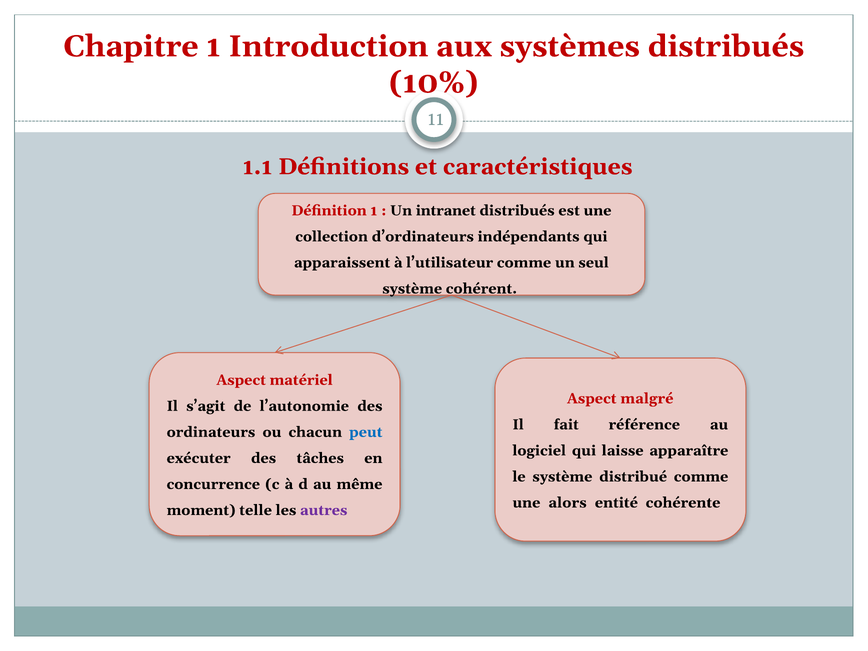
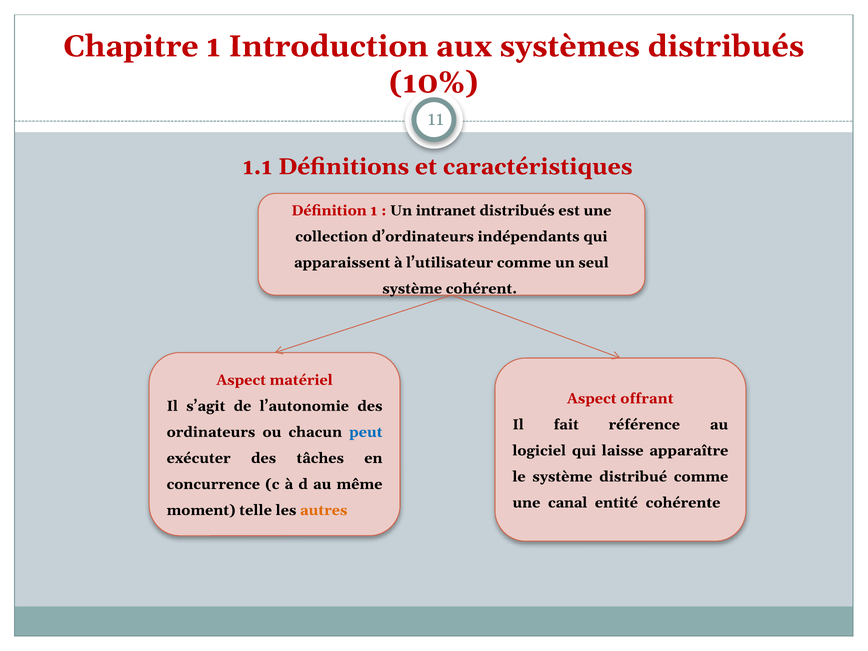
malgré: malgré -> offrant (647, 399)
alors: alors -> canal (568, 503)
autres colour: purple -> orange (324, 510)
